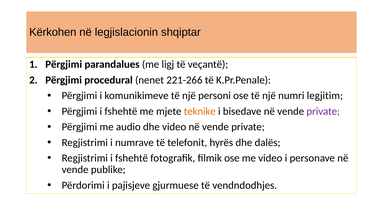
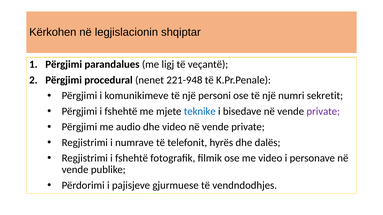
221-266: 221-266 -> 221-948 (184, 80)
legjitim: legjitim -> sekretit (325, 96)
teknike colour: orange -> blue (200, 111)
